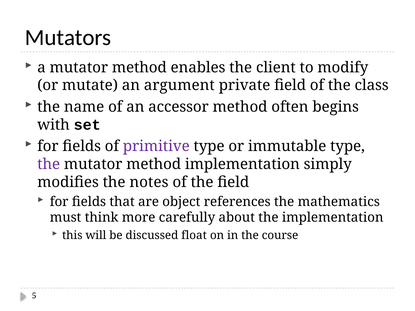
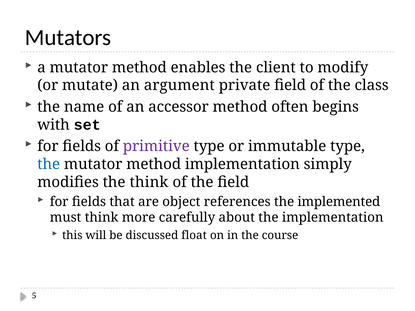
the colour: purple -> blue (49, 164)
the notes: notes -> think (149, 182)
mathematics: mathematics -> implemented (339, 202)
